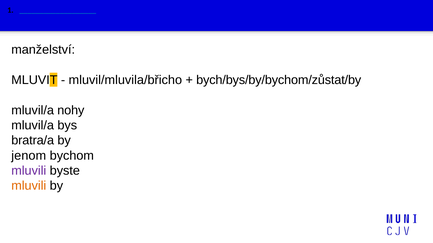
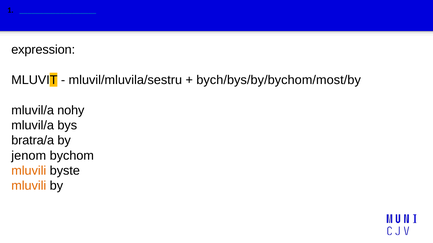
manželství: manželství -> expression (43, 50)
mluvil/mluvila/břicho: mluvil/mluvila/břicho -> mluvil/mluvila/sestru (125, 80)
bych/bys/by/bychom/zůstat/by: bych/bys/by/bychom/zůstat/by -> bych/bys/by/bychom/most/by (279, 80)
mluvili colour: purple -> orange (29, 171)
